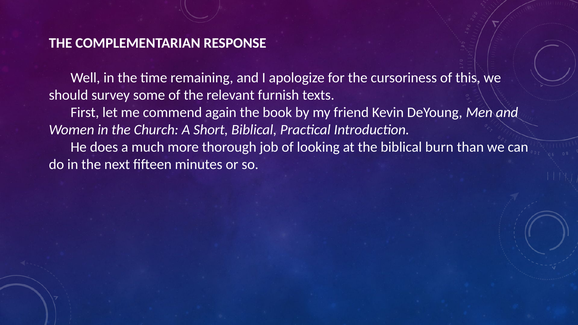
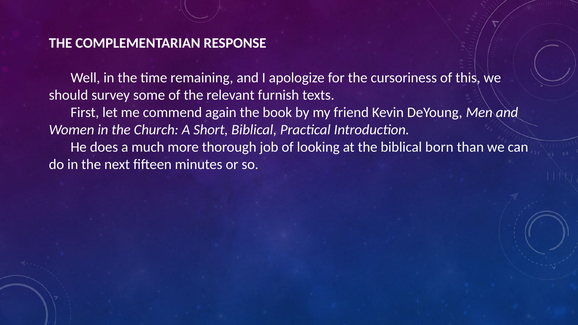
burn: burn -> born (439, 147)
